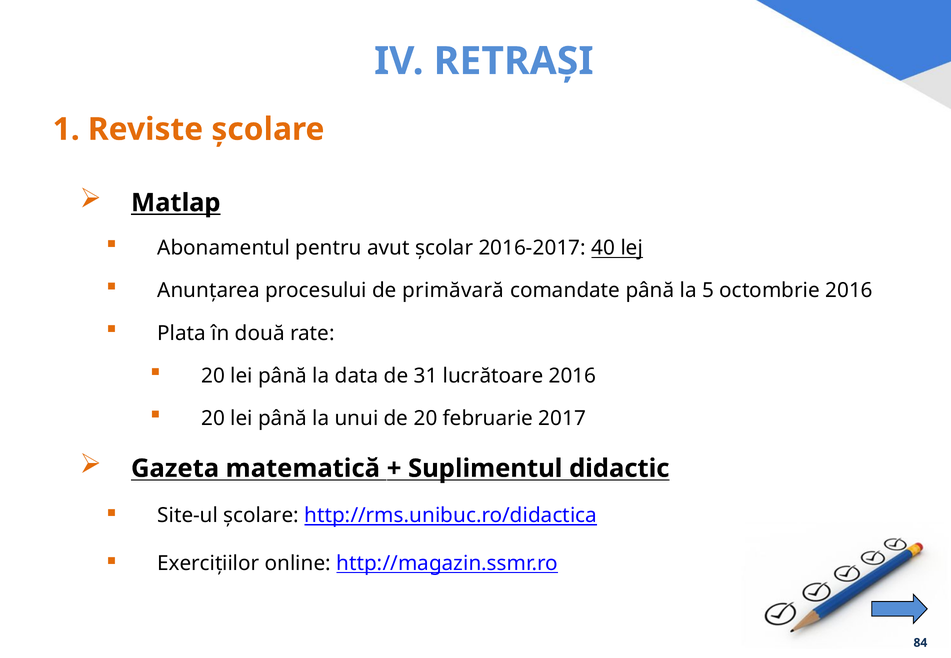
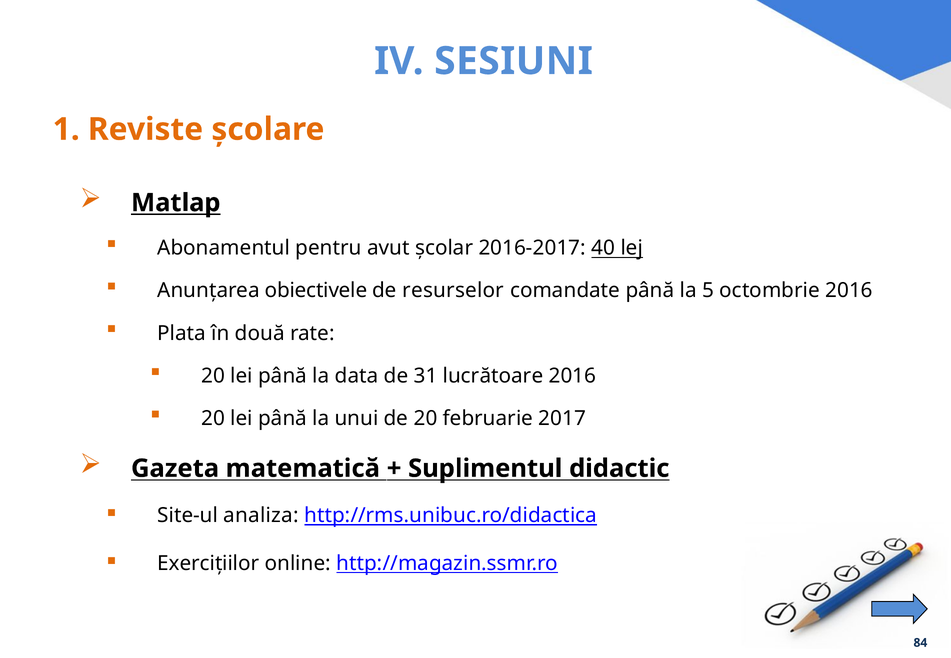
RETRAȘI: RETRAȘI -> SESIUNI (514, 61)
procesului: procesului -> obiectivele (316, 291)
primăvară: primăvară -> resurselor (453, 291)
Site-ul școlare: școlare -> analiza (261, 516)
